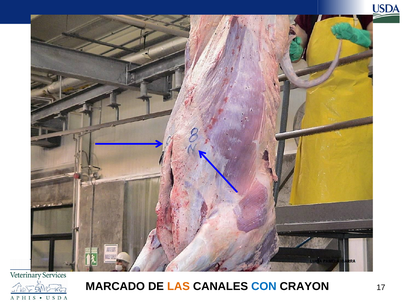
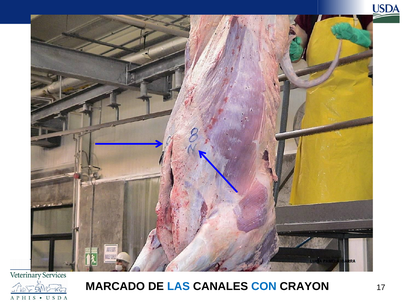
LAS colour: orange -> blue (178, 287)
